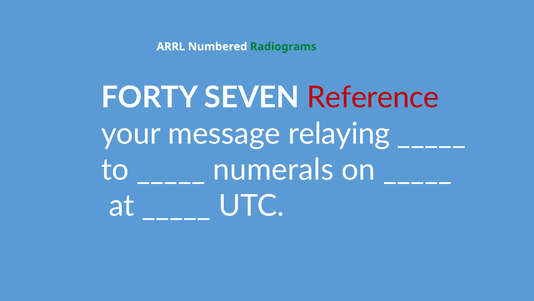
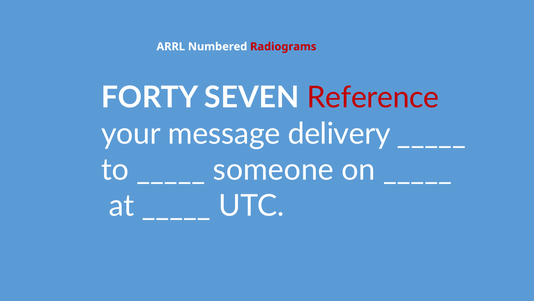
Radiograms colour: green -> red (283, 47)
relaying: relaying -> delivery (339, 133)
numerals: numerals -> someone (273, 170)
